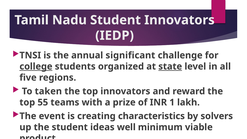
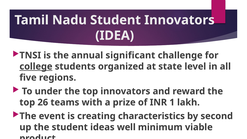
IEDP: IEDP -> IDEA (115, 36)
state underline: present -> none (170, 66)
taken: taken -> under (48, 91)
55: 55 -> 26 (43, 102)
solvers: solvers -> second (217, 116)
